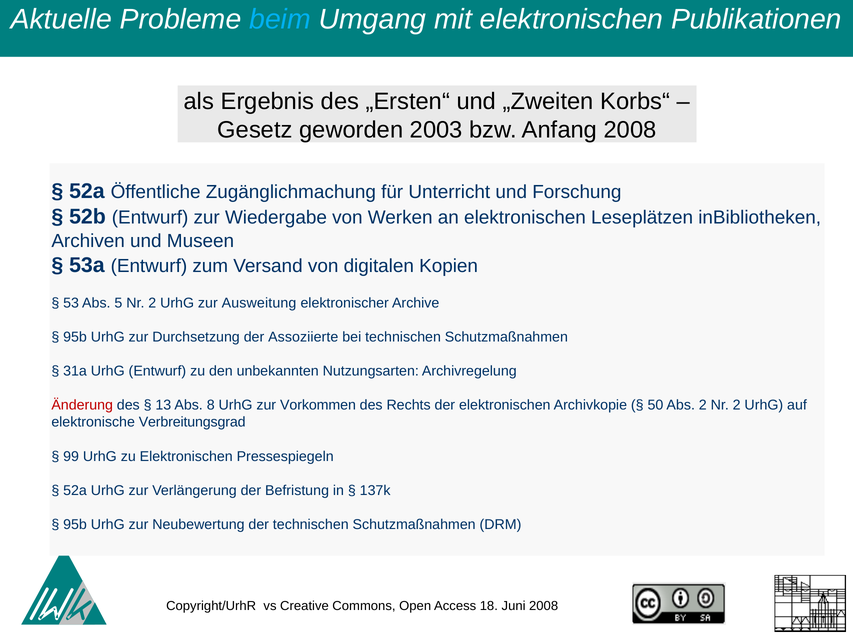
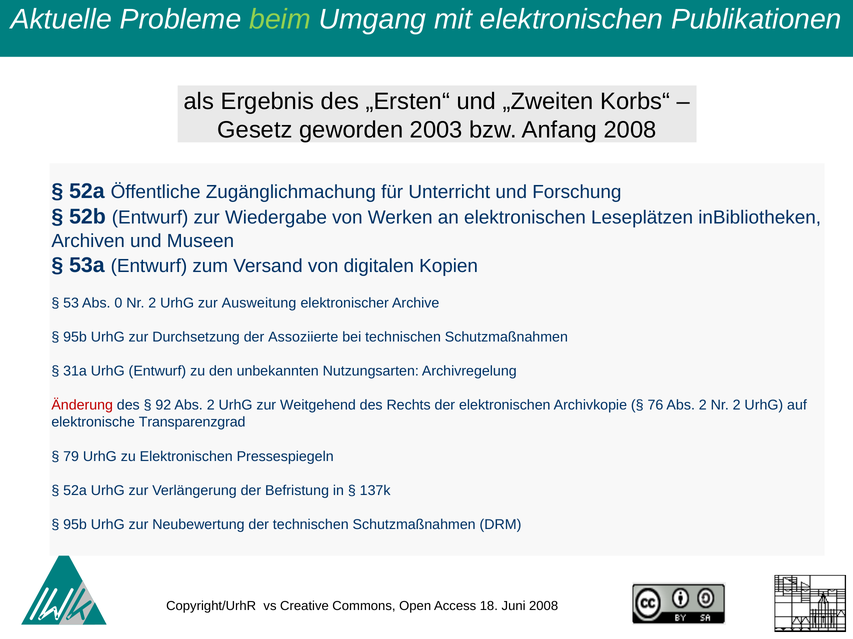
beim colour: light blue -> light green (280, 19)
5: 5 -> 0 (118, 303)
13: 13 -> 92 (163, 406)
8: 8 -> 2 (211, 406)
Vorkommen: Vorkommen -> Weitgehend (318, 406)
50: 50 -> 76 (655, 406)
Verbreitungsgrad: Verbreitungsgrad -> Transparenzgrad (192, 423)
99: 99 -> 79 (71, 457)
